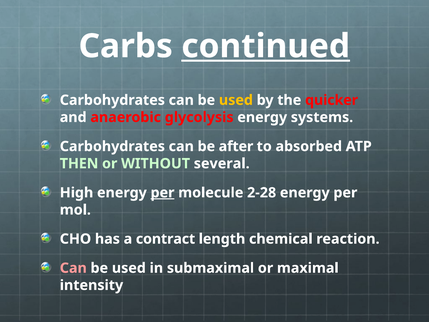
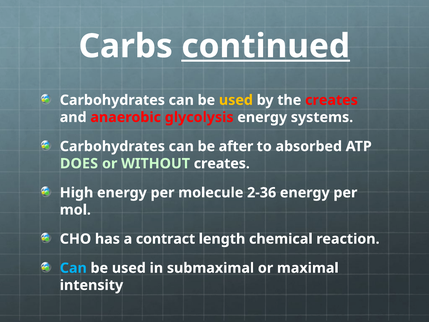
the quicker: quicker -> creates (331, 100)
THEN: THEN -> DOES (79, 163)
WITHOUT several: several -> creates (222, 163)
per underline: present -> none (163, 193)
2-28: 2-28 -> 2-36 (262, 193)
Can colour: pink -> light blue (73, 268)
